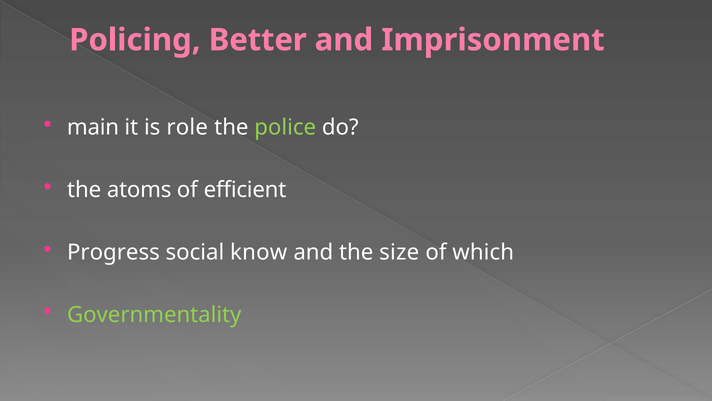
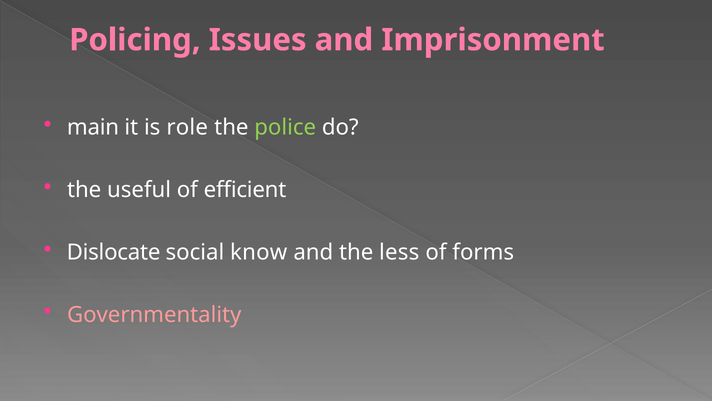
Better: Better -> Issues (258, 40)
atoms: atoms -> useful (139, 190)
Progress: Progress -> Dislocate (114, 252)
size: size -> less (399, 252)
which: which -> forms (483, 252)
Governmentality colour: light green -> pink (154, 314)
